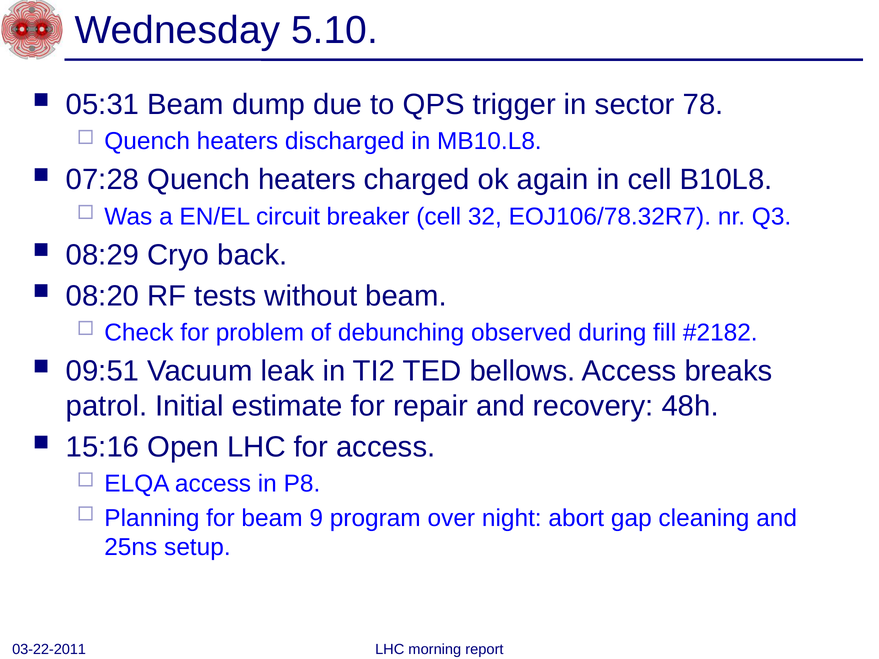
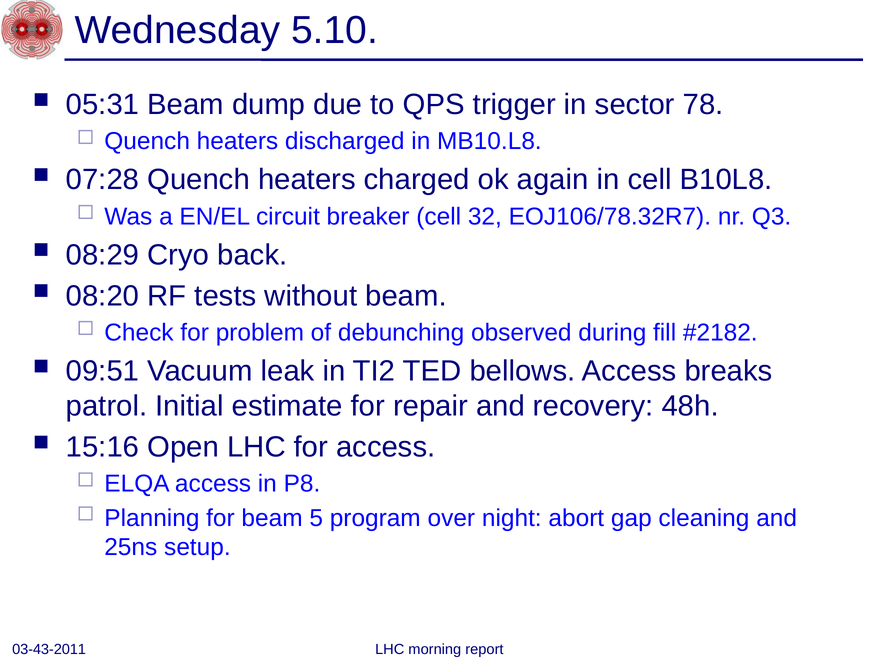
9: 9 -> 5 (316, 518)
03-22-2011: 03-22-2011 -> 03-43-2011 (49, 650)
